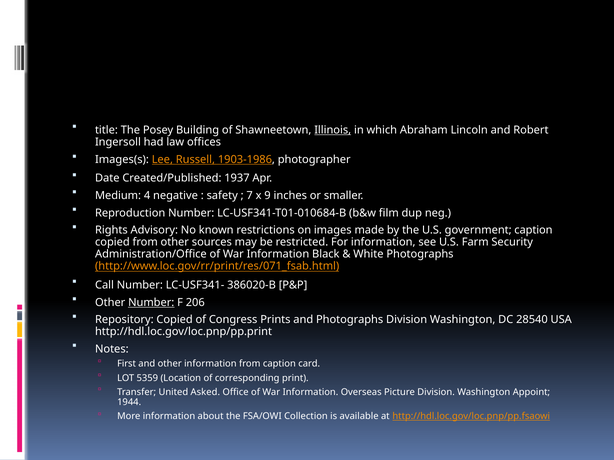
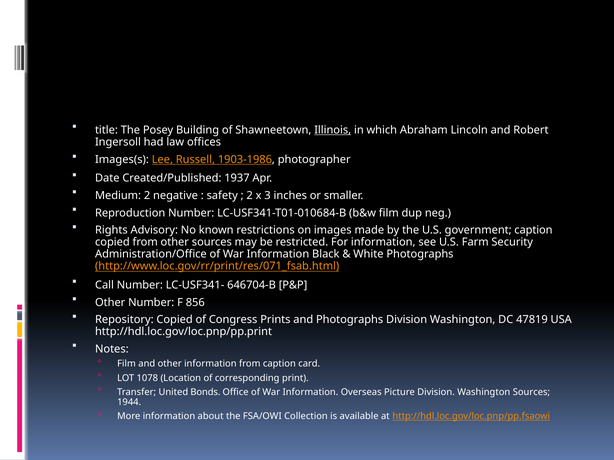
Medium 4: 4 -> 2 (147, 196)
7: 7 -> 2 (250, 196)
9: 9 -> 3 (268, 196)
386020-B: 386020-B -> 646704-B (252, 285)
Number underline: present -> none (151, 303)
206: 206 -> 856 (195, 303)
28540: 28540 -> 47819 (532, 320)
First: First -> Film (126, 364)
5359: 5359 -> 1078 (147, 378)
Asked: Asked -> Bonds (205, 392)
Washington Appoint: Appoint -> Sources (531, 392)
